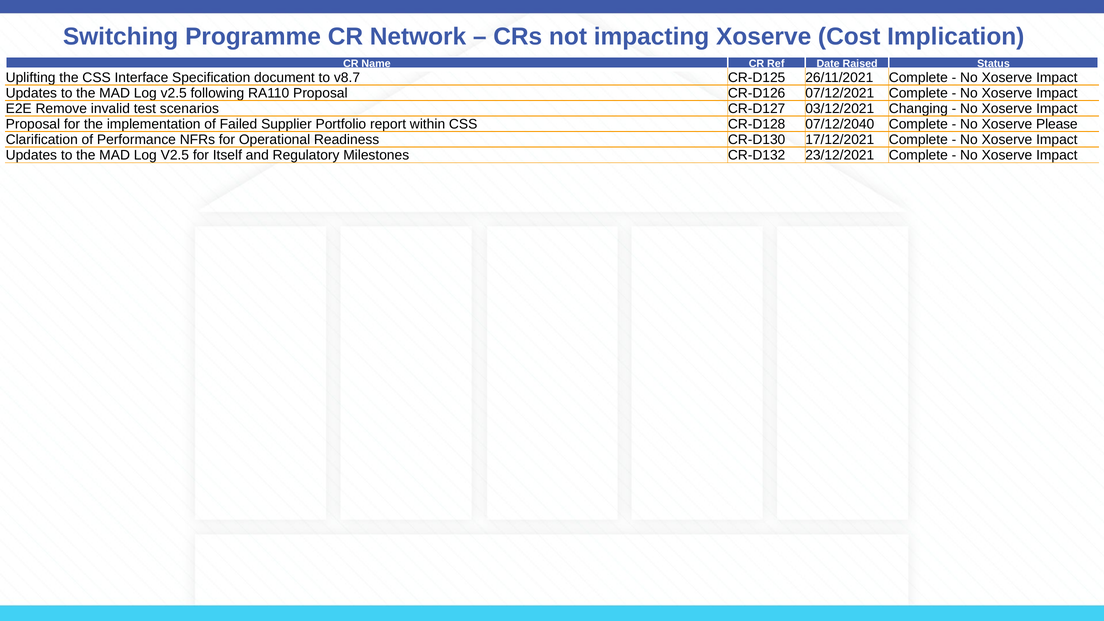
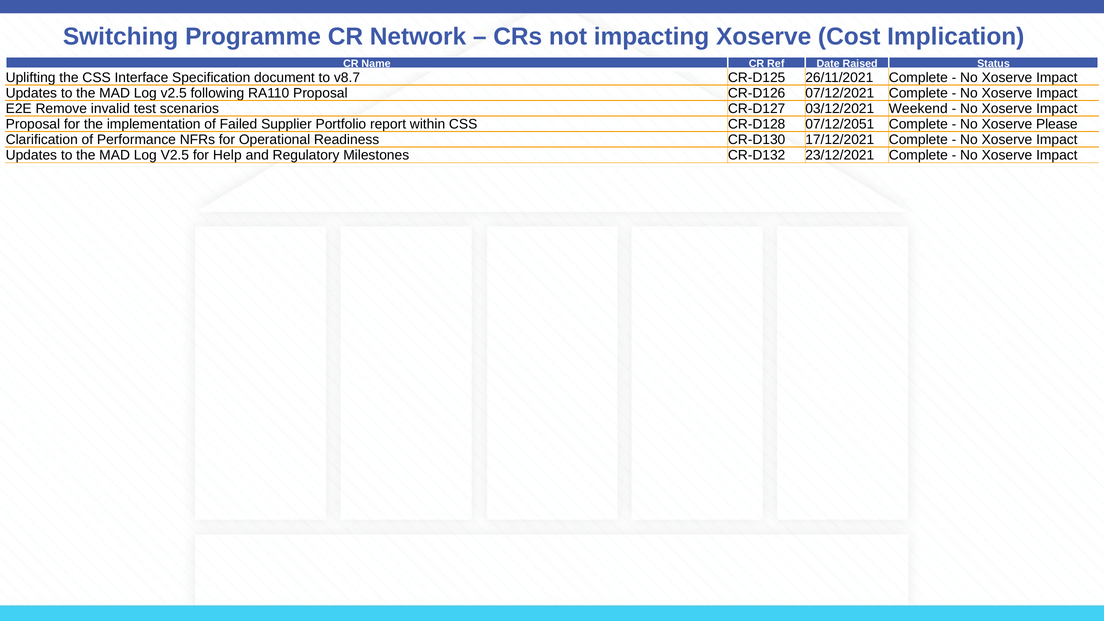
Changing: Changing -> Weekend (918, 109)
07/12/2040: 07/12/2040 -> 07/12/2051 (840, 124)
Itself: Itself -> Help (227, 155)
